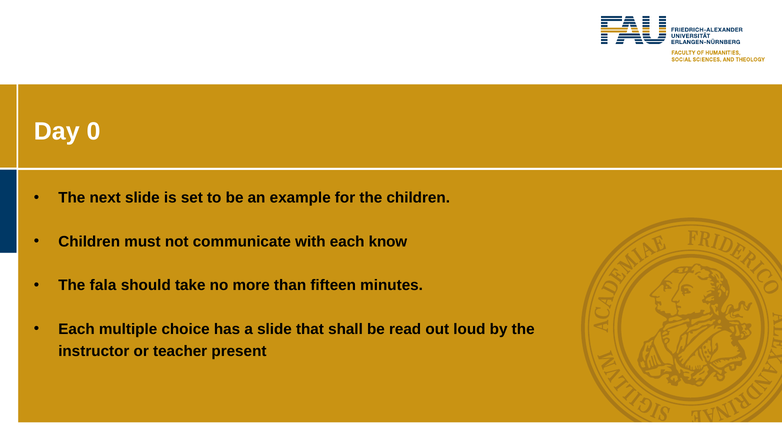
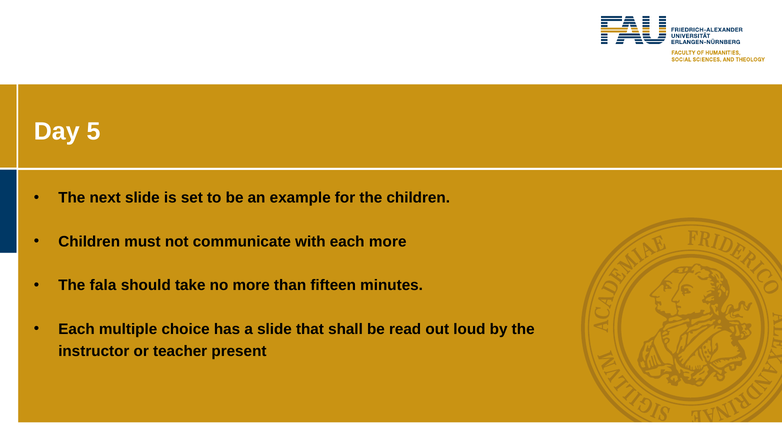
0: 0 -> 5 (94, 132)
each know: know -> more (388, 242)
